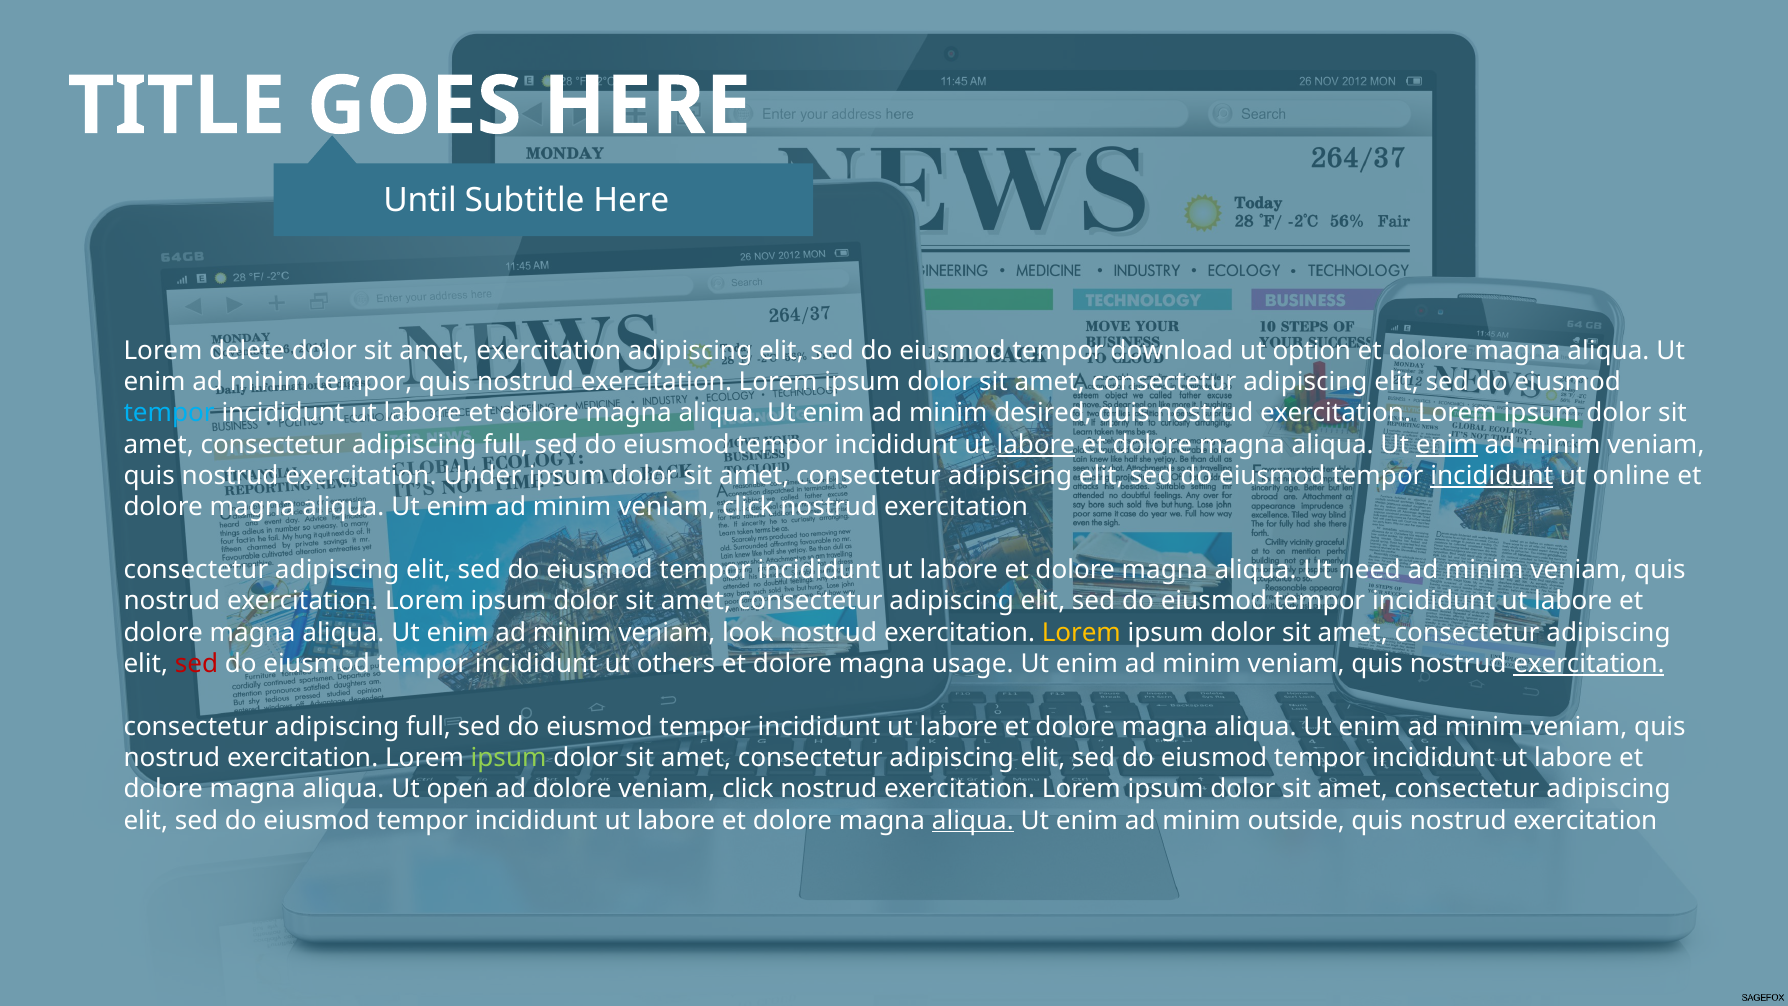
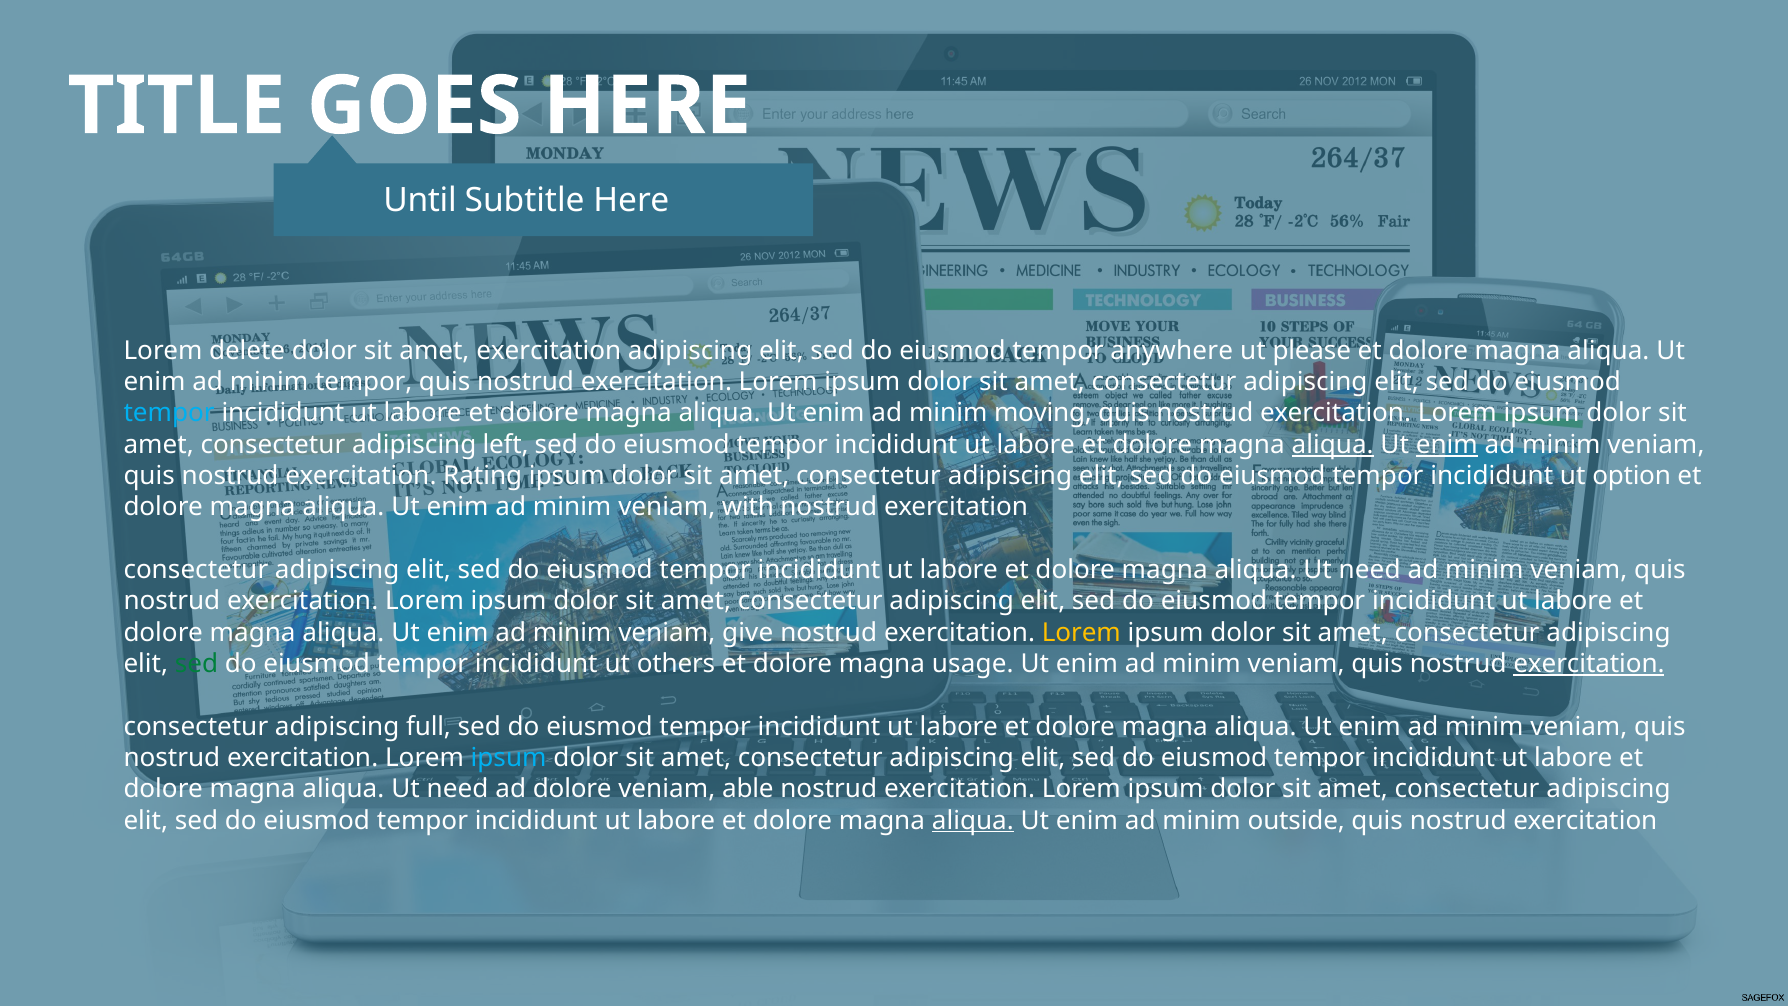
download: download -> anywhere (1172, 351)
option: option -> please (1312, 351)
desired: desired -> moving (1043, 413)
amet consectetur adipiscing full: full -> left (506, 445)
labore underline: present -> none (1036, 445)
aliqua underline: none -> present (1333, 445)
Under: Under -> Rating (483, 476)
incididunt underline: present -> none (1492, 476)
online: online -> option (1632, 476)
minim veniam click: click -> with (748, 507)
look: look -> give (748, 632)
sed colour: red -> green (197, 664)
ipsum colour: light green -> light blue (509, 758)
open: open -> need (457, 789)
click: click -> able (748, 789)
